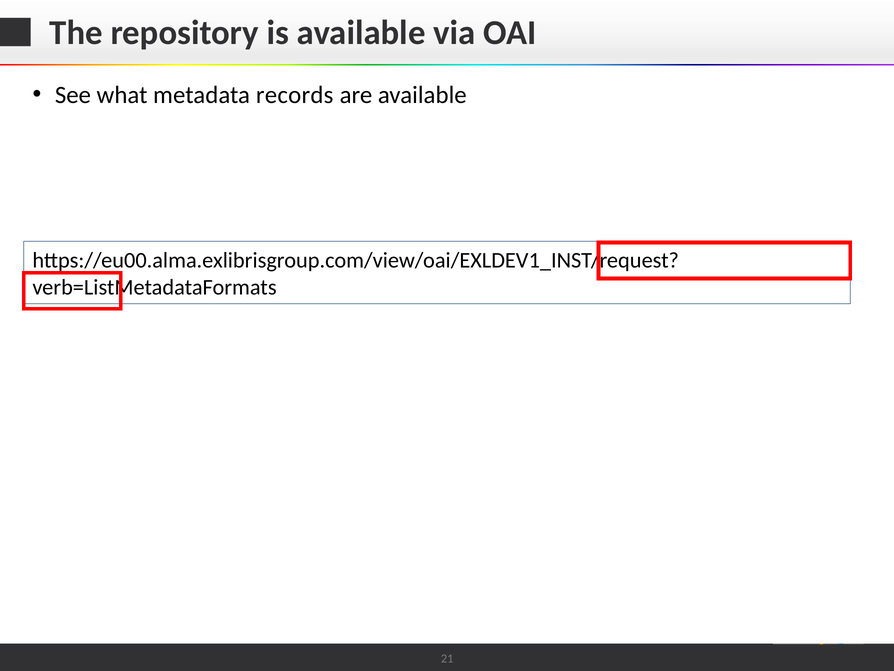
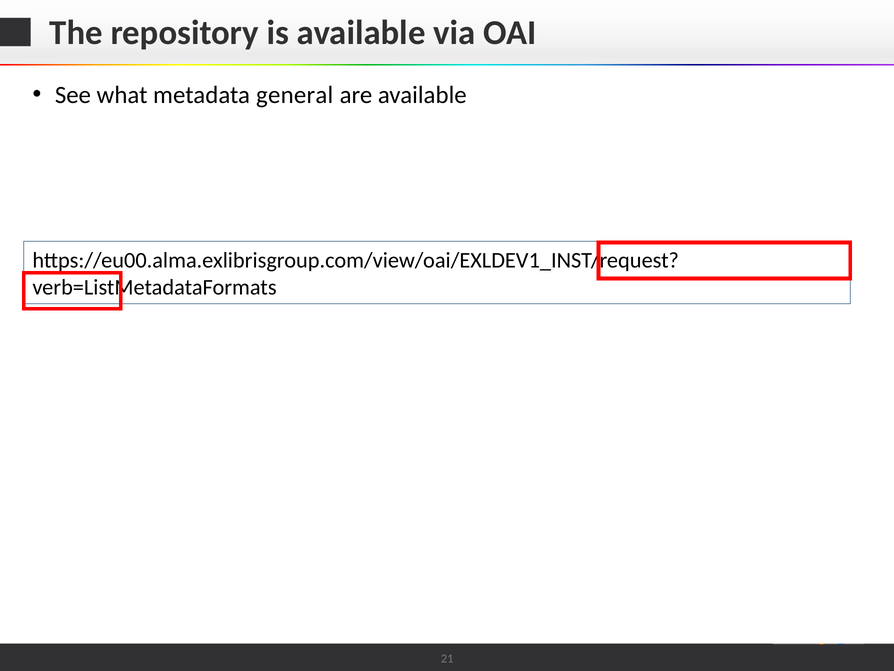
records: records -> general (295, 95)
